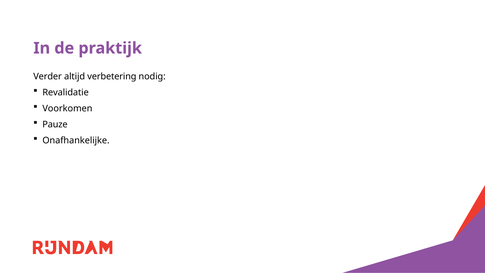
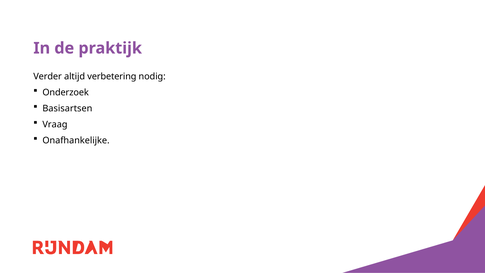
Revalidatie: Revalidatie -> Onderzoek (66, 92)
Voorkomen: Voorkomen -> Basisartsen (67, 108)
Pauze: Pauze -> Vraag (55, 124)
